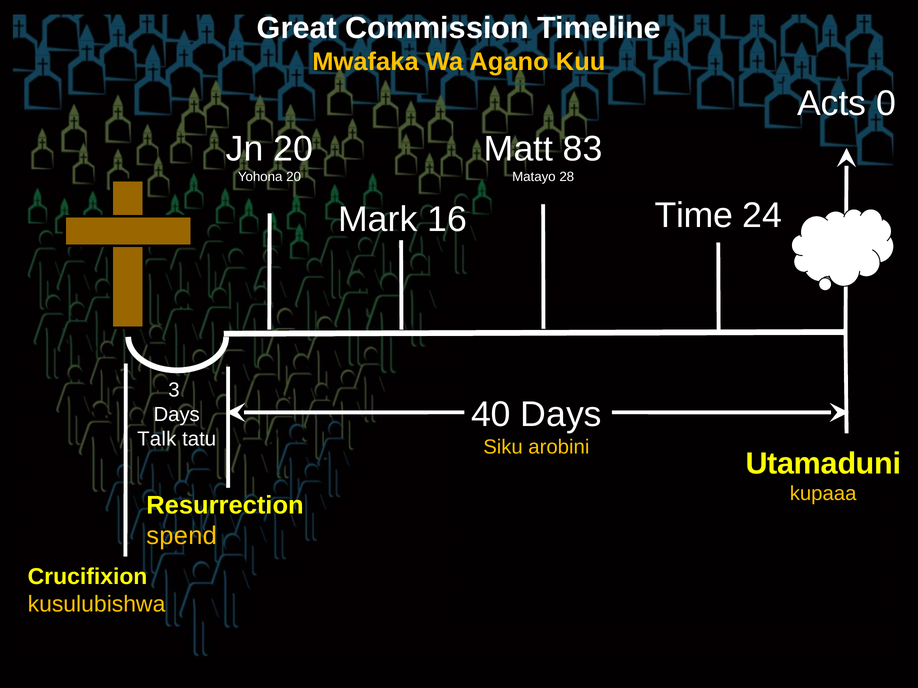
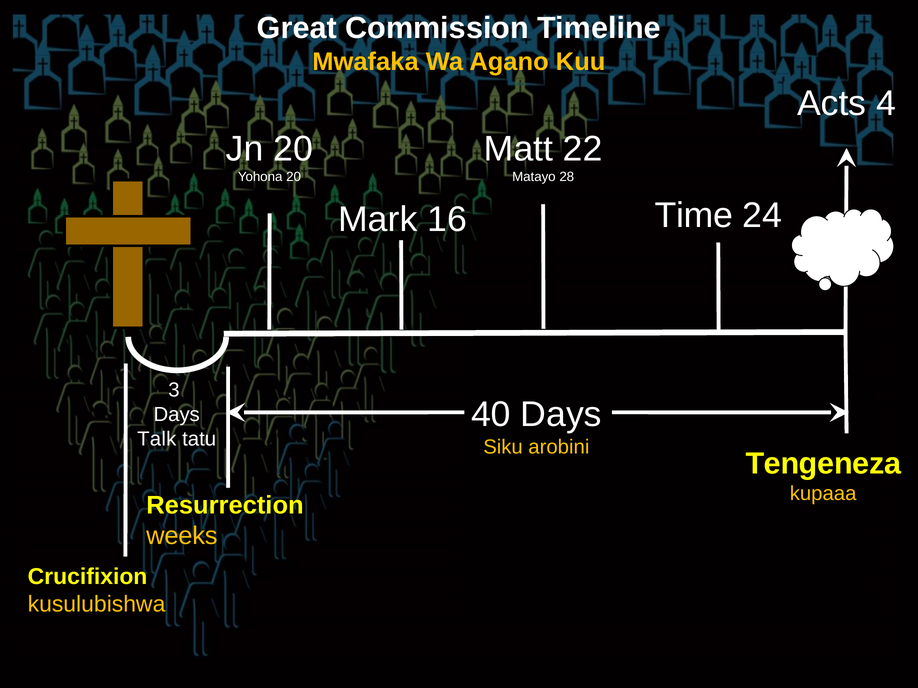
0: 0 -> 4 (886, 104)
83: 83 -> 22 (583, 149)
Utamaduni: Utamaduni -> Tengeneza (823, 464)
spend: spend -> weeks (182, 536)
